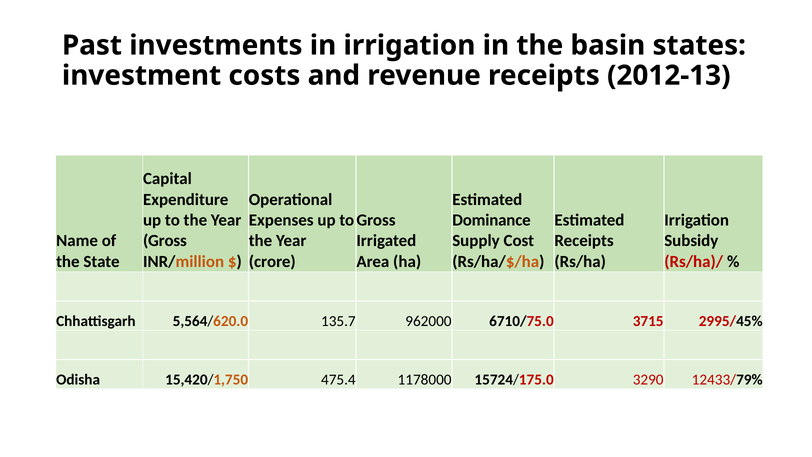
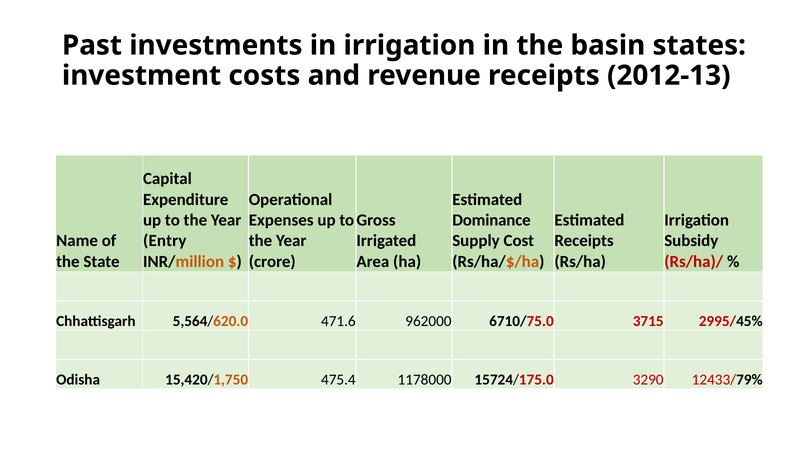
Gross: Gross -> Entry (165, 241)
135.7: 135.7 -> 471.6 (338, 321)
